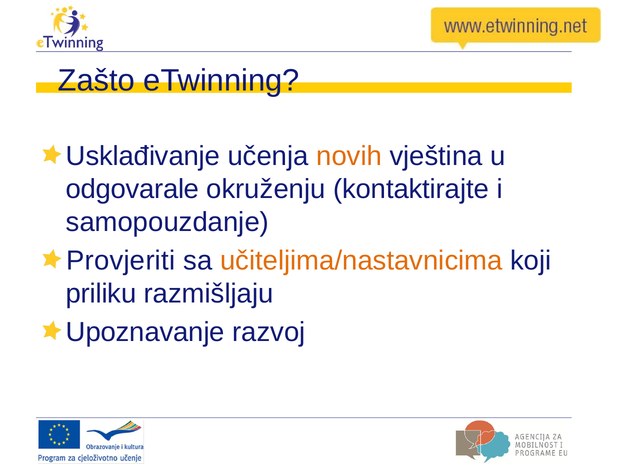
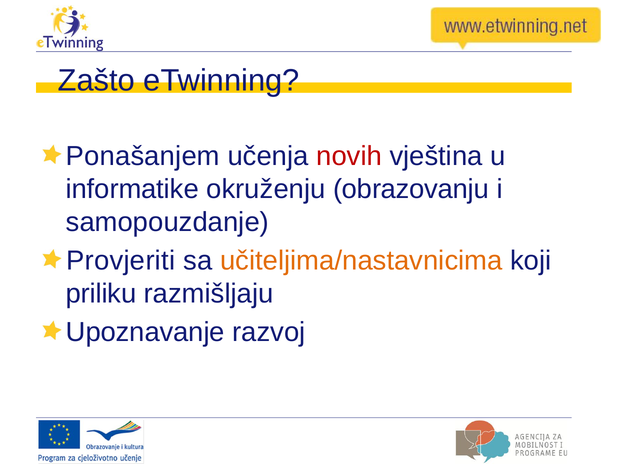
Usklađivanje: Usklađivanje -> Ponašanjem (143, 156)
novih colour: orange -> red (349, 156)
odgovarale: odgovarale -> informatike (132, 189)
kontaktirajte: kontaktirajte -> obrazovanju (411, 189)
